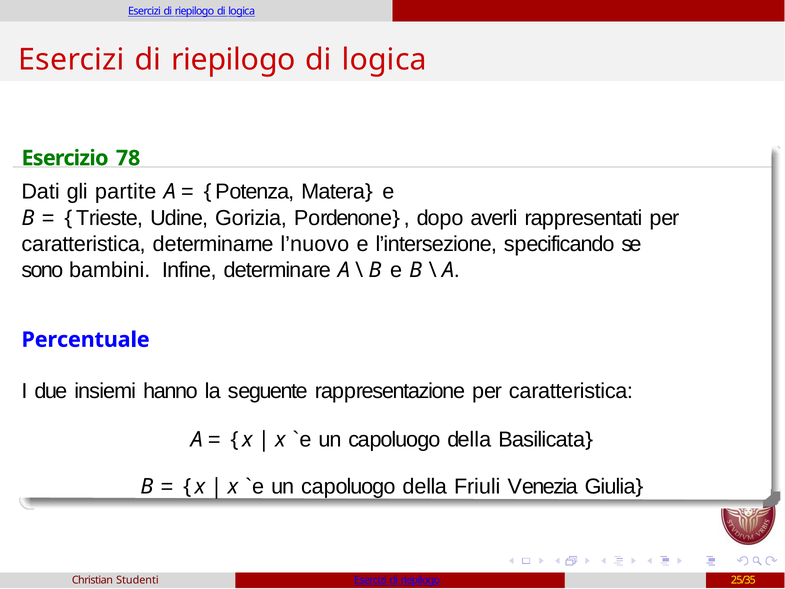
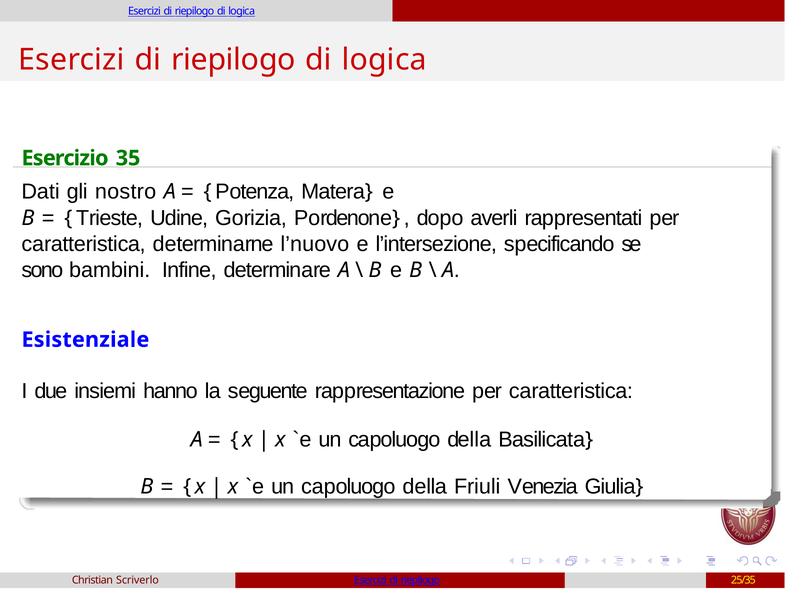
78: 78 -> 35 (128, 158)
partite: partite -> nostro (126, 192)
Percentuale: Percentuale -> Esistenziale (85, 340)
Studenti: Studenti -> Scriverlo (137, 581)
